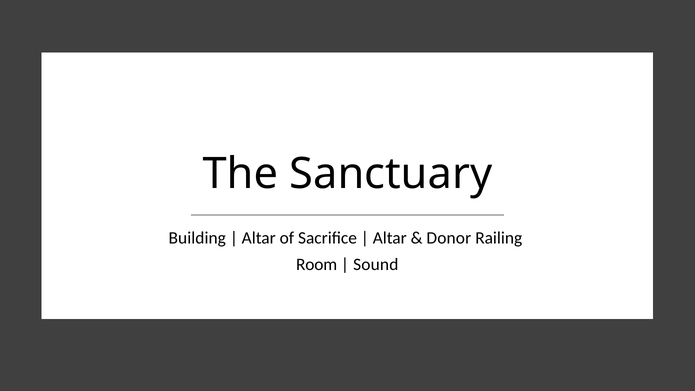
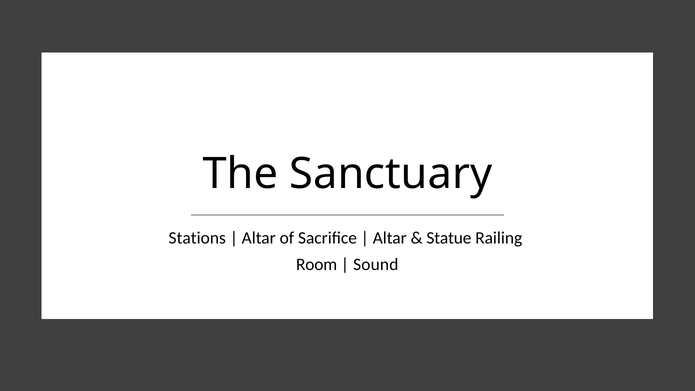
Building: Building -> Stations (197, 238)
Donor: Donor -> Statue (449, 238)
